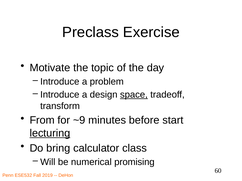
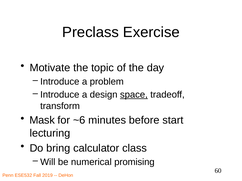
From: From -> Mask (42, 121)
~9: ~9 -> ~6 (79, 121)
lecturing underline: present -> none (50, 133)
